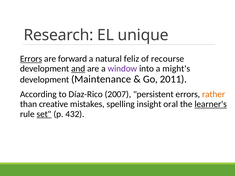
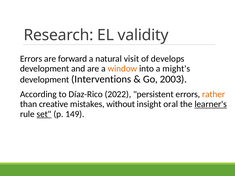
unique: unique -> validity (143, 35)
Errors underline: present -> none (31, 59)
feliz: feliz -> visit (131, 59)
recourse: recourse -> develops (168, 59)
and underline: present -> none (78, 69)
window colour: purple -> orange (122, 69)
Maintenance: Maintenance -> Interventions (101, 79)
2011: 2011 -> 2003 (173, 79)
2007: 2007 -> 2022 (118, 94)
spelling: spelling -> without (121, 104)
432: 432 -> 149 (75, 114)
